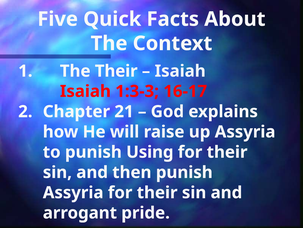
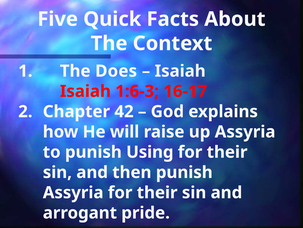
The Their: Their -> Does (116, 71)
1:3-3: 1:3-3 -> 1:6-3 (137, 91)
21: 21 -> 42 (124, 111)
